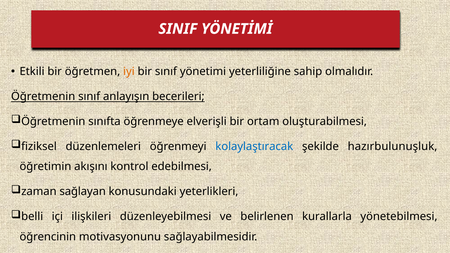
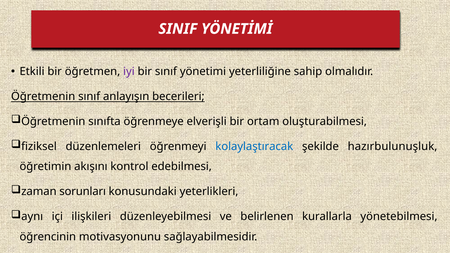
iyi colour: orange -> purple (129, 72)
sağlayan: sağlayan -> sorunları (83, 192)
belli: belli -> aynı (32, 217)
